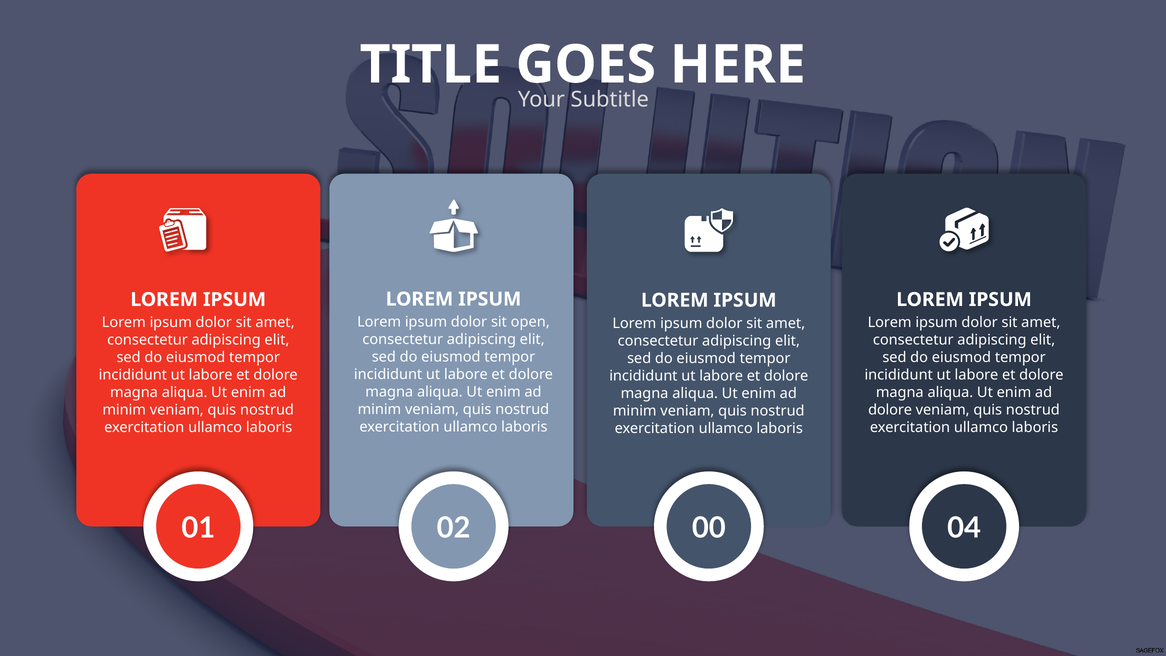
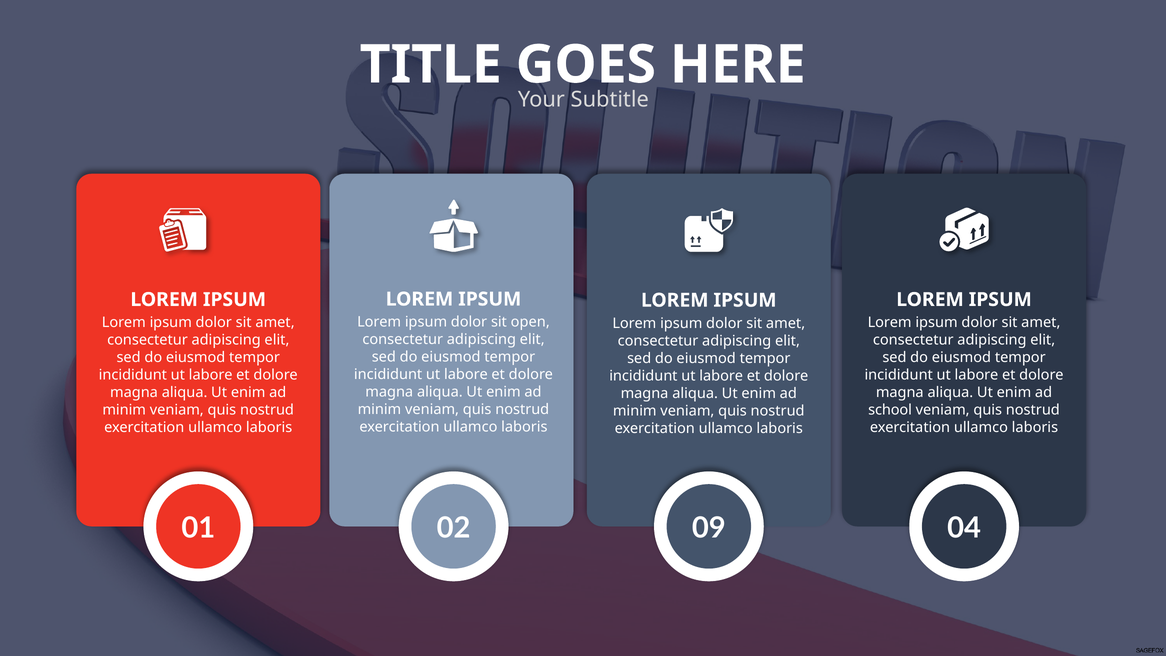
dolore: dolore -> school (890, 410)
00: 00 -> 09 (709, 528)
